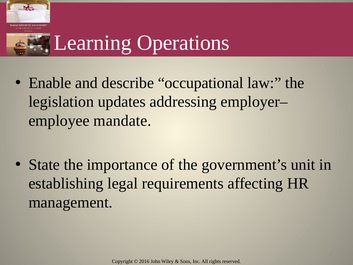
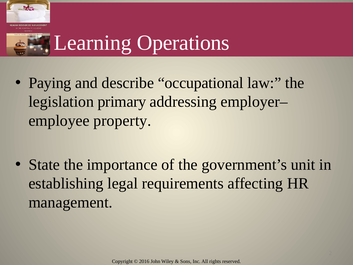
Enable: Enable -> Paying (50, 83)
updates: updates -> primary (122, 102)
mandate: mandate -> property (122, 121)
